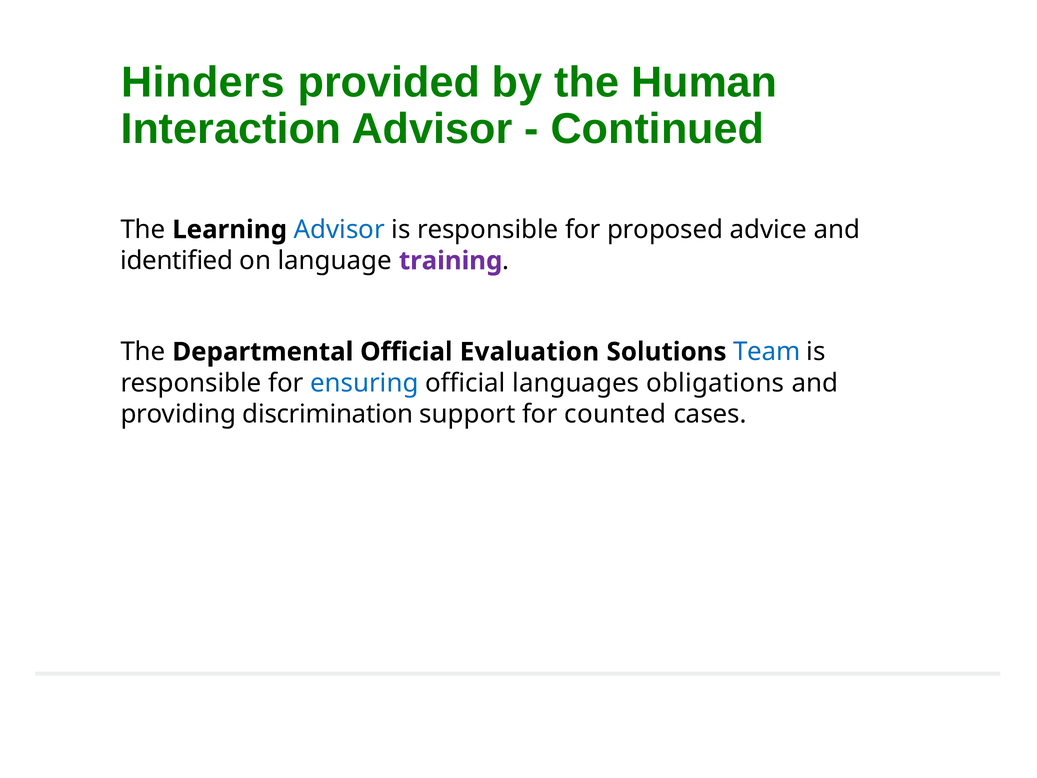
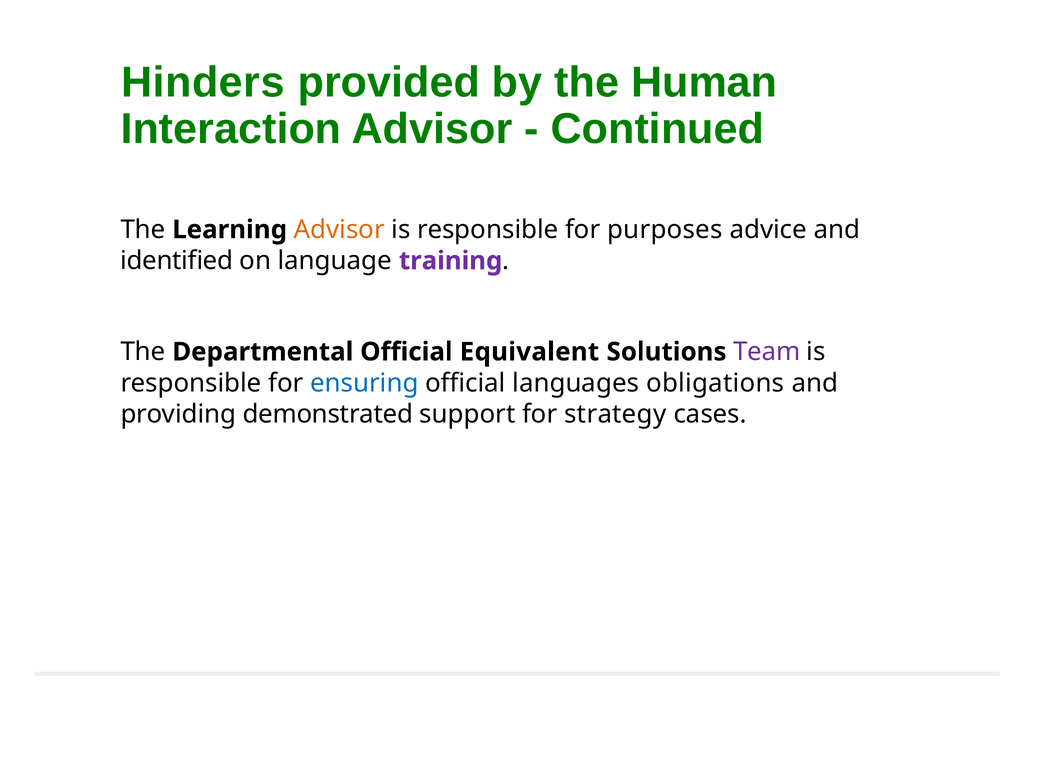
Advisor colour: blue -> orange (339, 230)
proposed: proposed -> purposes (665, 230)
Evaluation: Evaluation -> Equivalent (529, 352)
Team colour: blue -> purple (767, 352)
discrimination: discrimination -> demonstrated (328, 414)
counted: counted -> strategy (615, 414)
